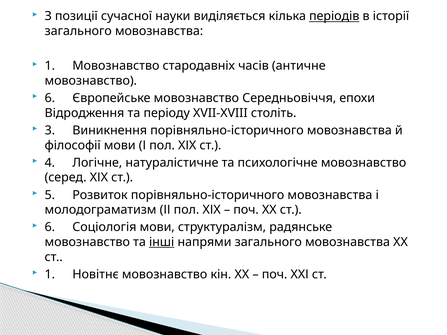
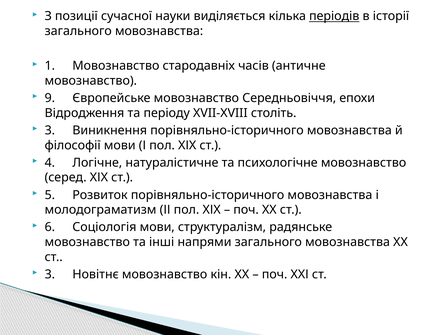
6: 6 -> 9 (50, 98)
інші underline: present -> none (162, 242)
1: 1 -> 3 (50, 275)
